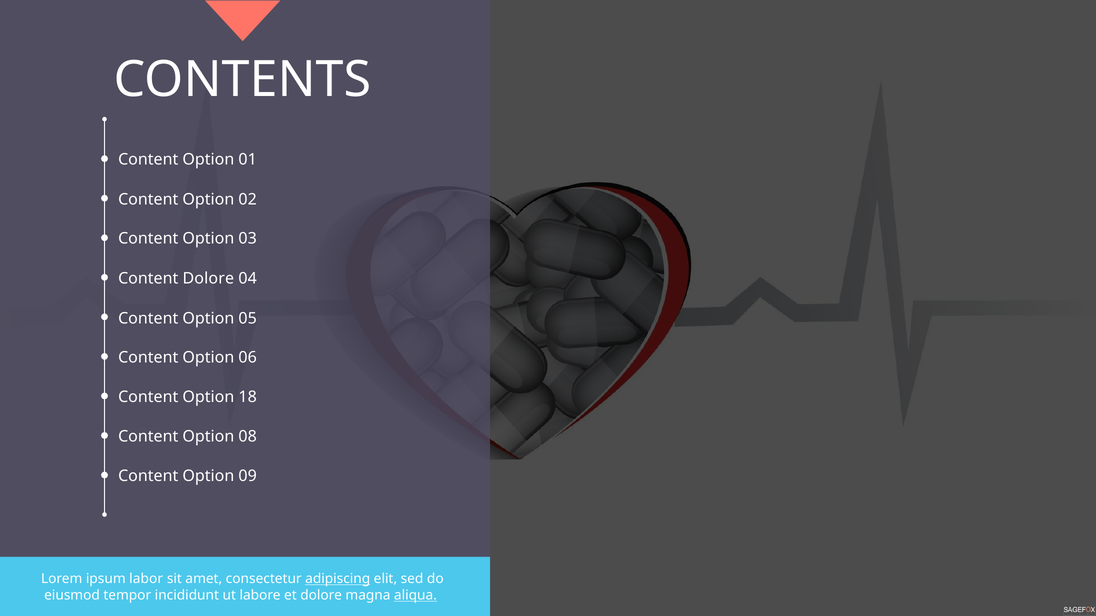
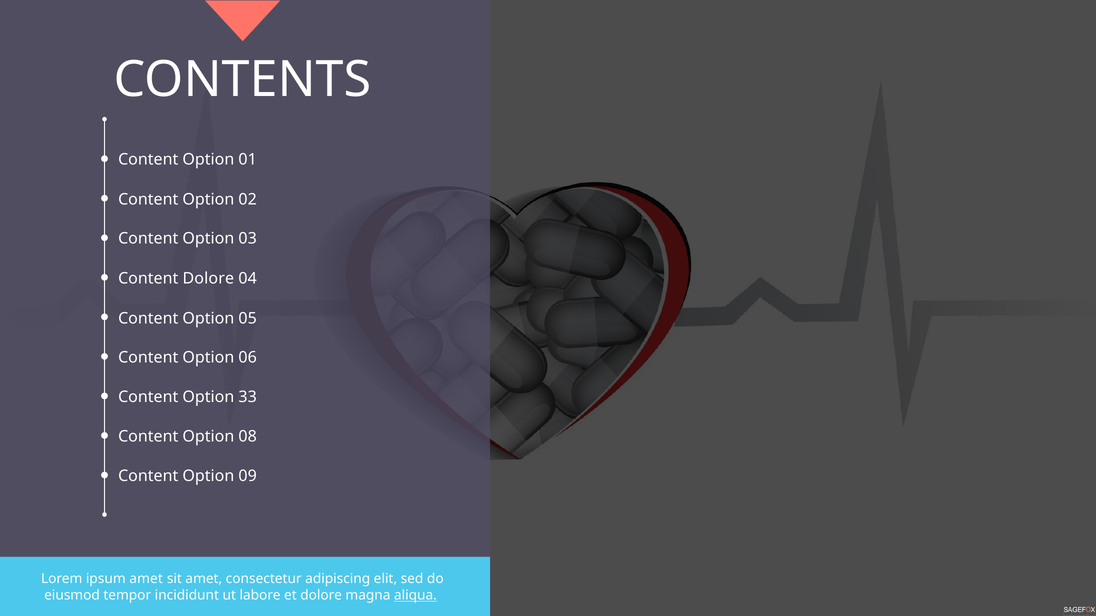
18: 18 -> 33 (248, 397)
ipsum labor: labor -> amet (146, 579)
adipiscing underline: present -> none (338, 579)
